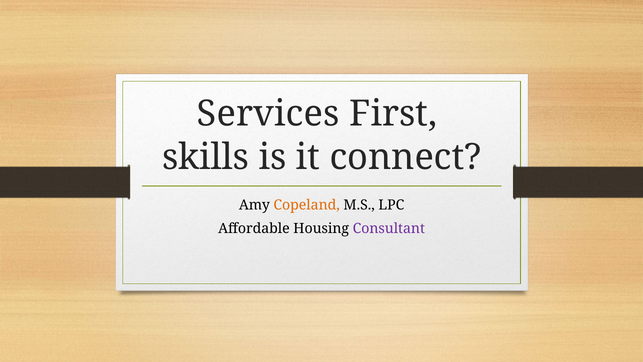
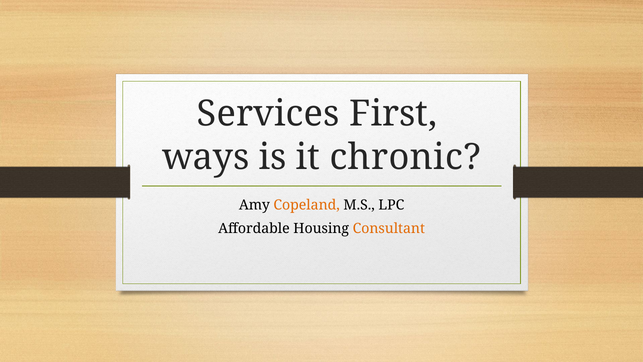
skills: skills -> ways (206, 157)
connect: connect -> chronic (405, 157)
Consultant colour: purple -> orange (389, 228)
